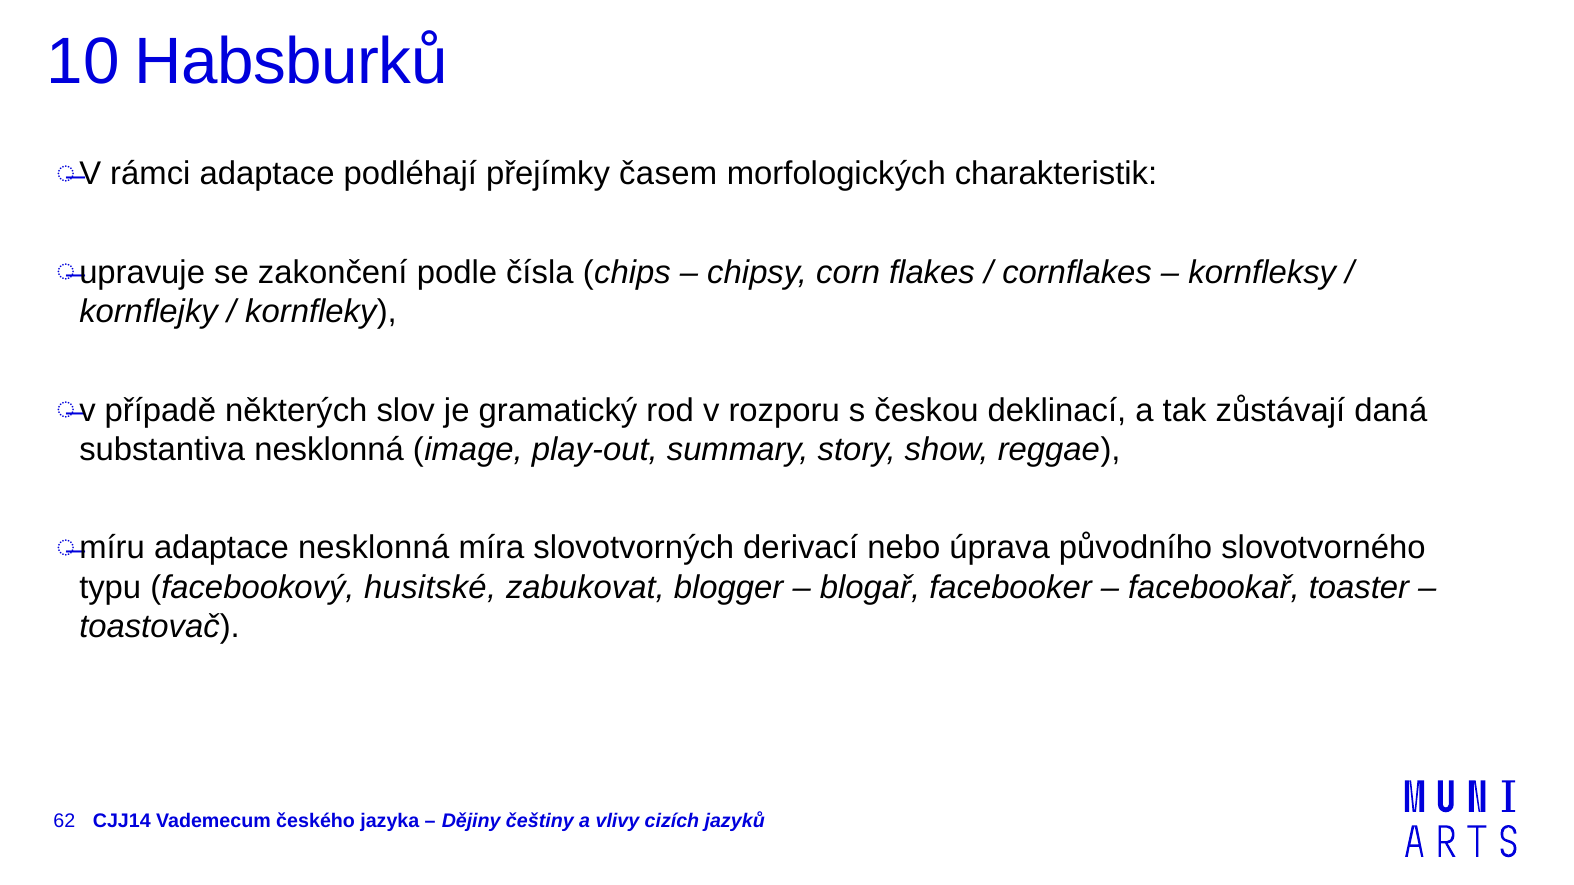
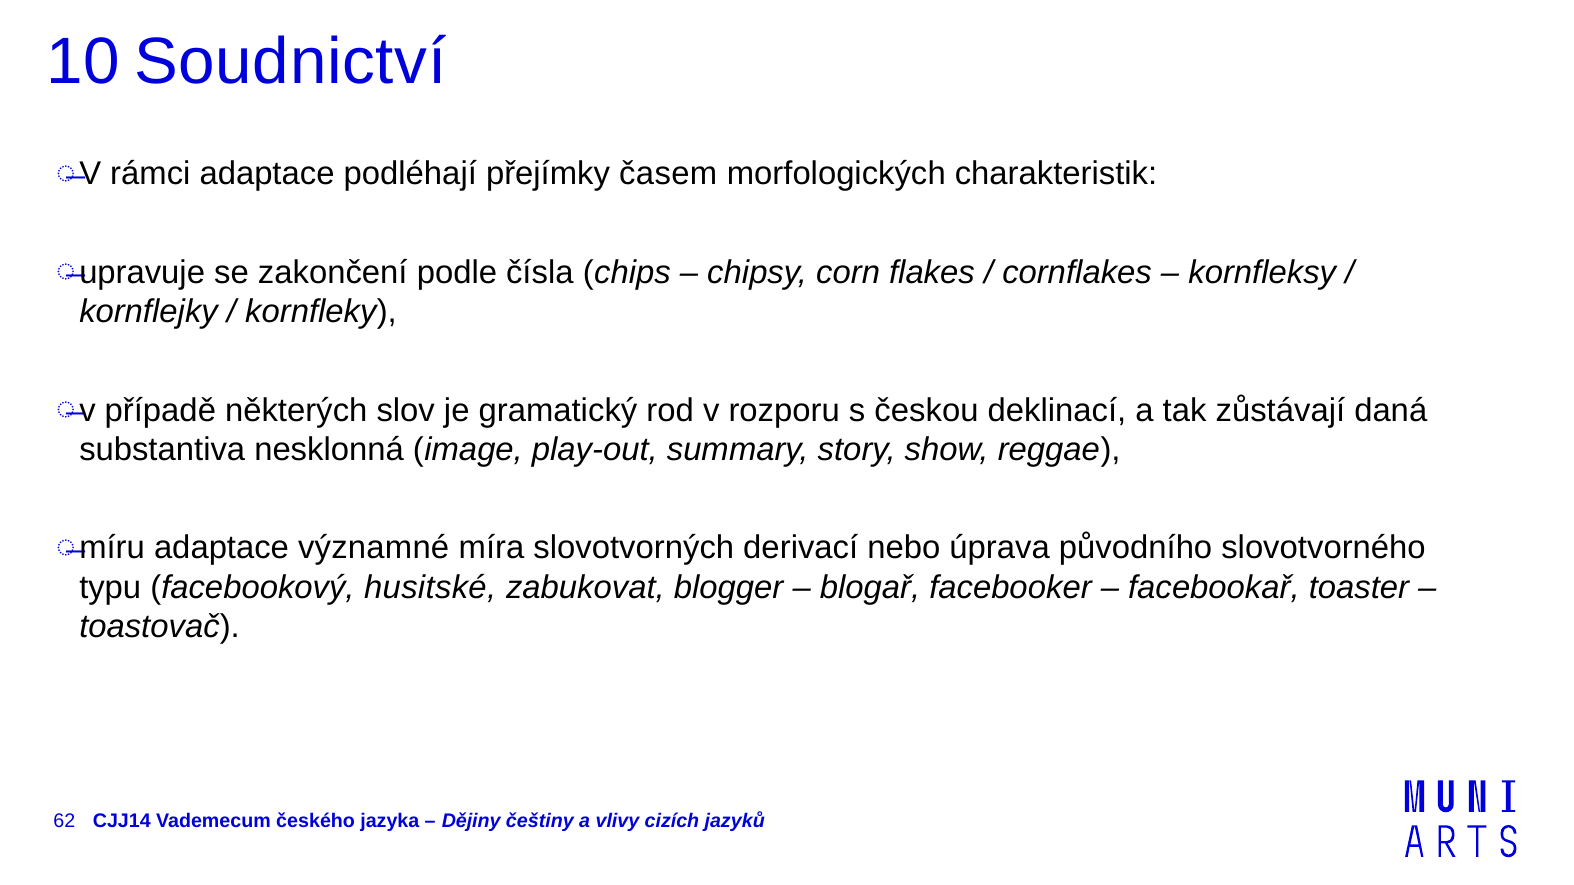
Habsburků: Habsburků -> Soudnictví (290, 62)
adaptace nesklonná: nesklonná -> významné (374, 548)
